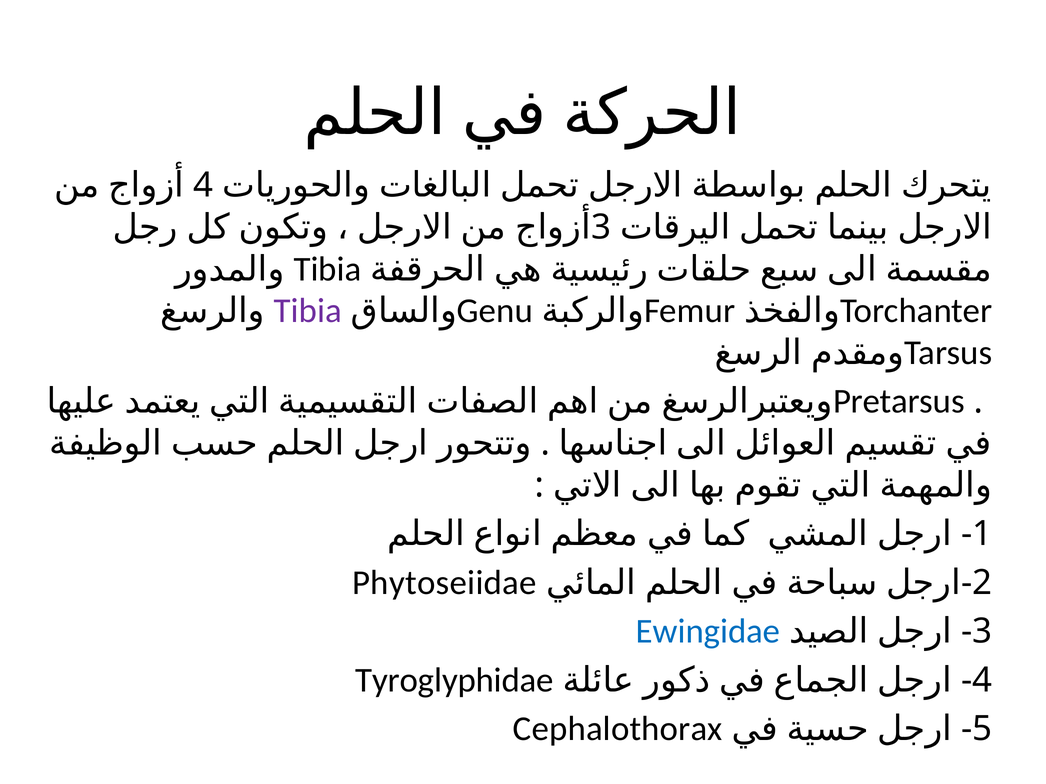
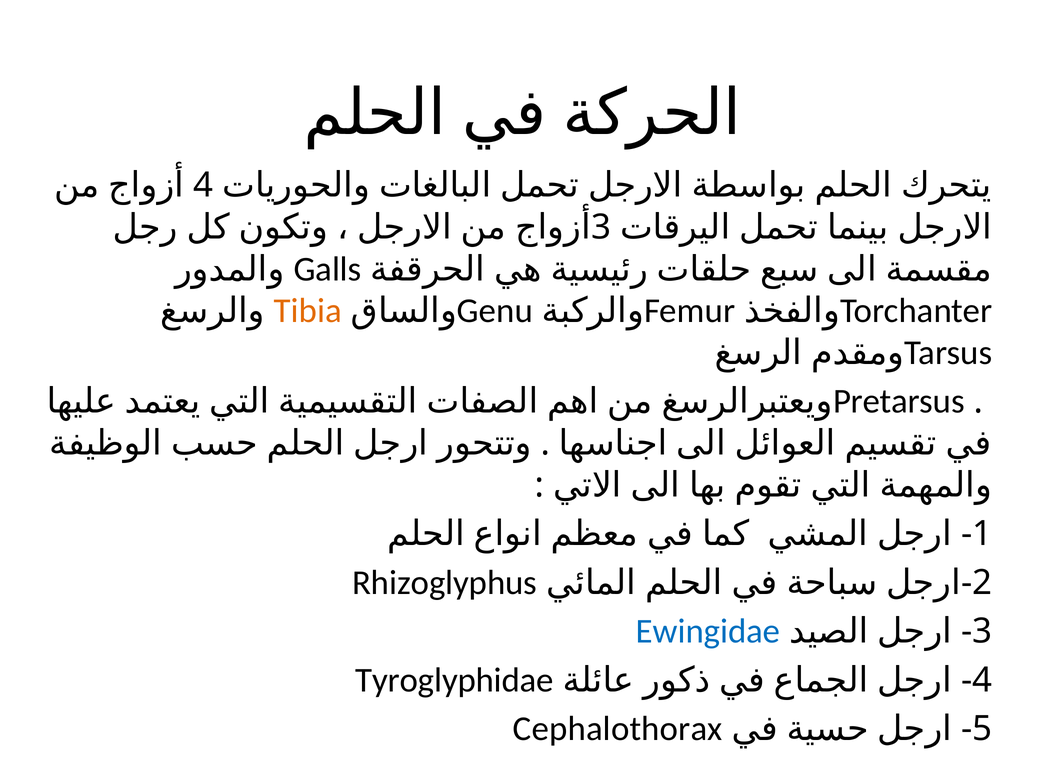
Tibia: Tibia -> Galls (327, 269)
Tibia colour: purple -> orange (308, 311)
Phytoseiidae: Phytoseiidae -> Rhizoglyphus (445, 583)
